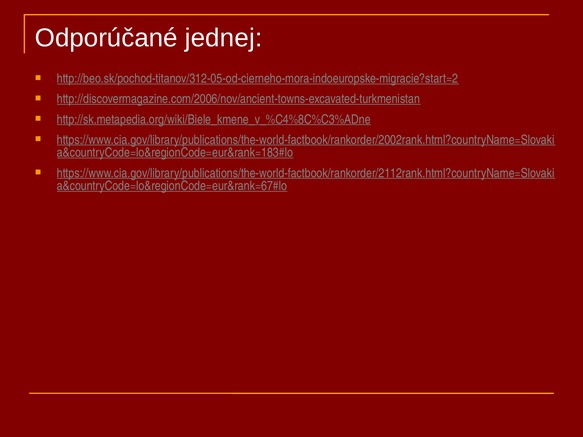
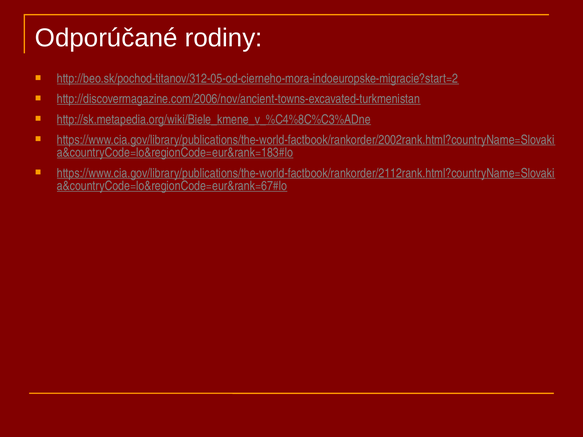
jednej: jednej -> rodiny (224, 38)
